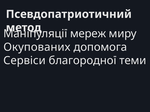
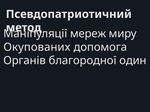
Сервіси: Сервіси -> Органів (25, 61)
теми: теми -> один (133, 61)
